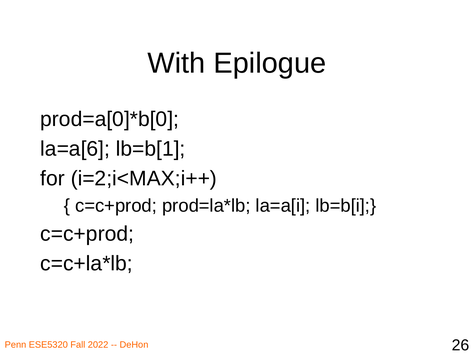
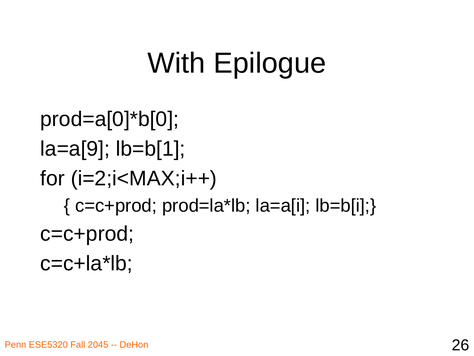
la=a[6: la=a[6 -> la=a[9 (75, 149)
2022: 2022 -> 2045 (98, 344)
